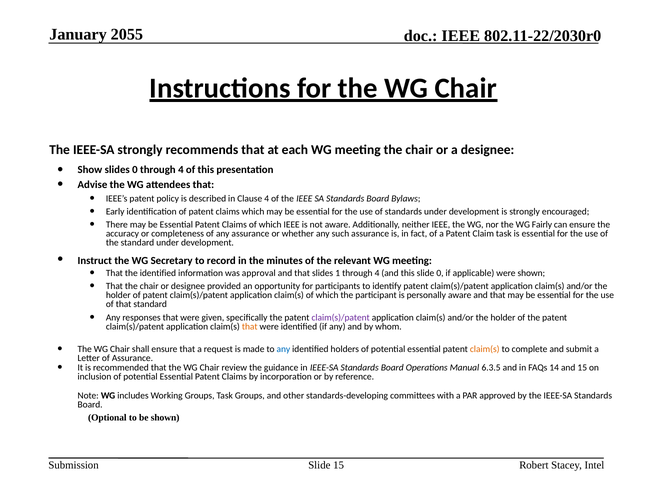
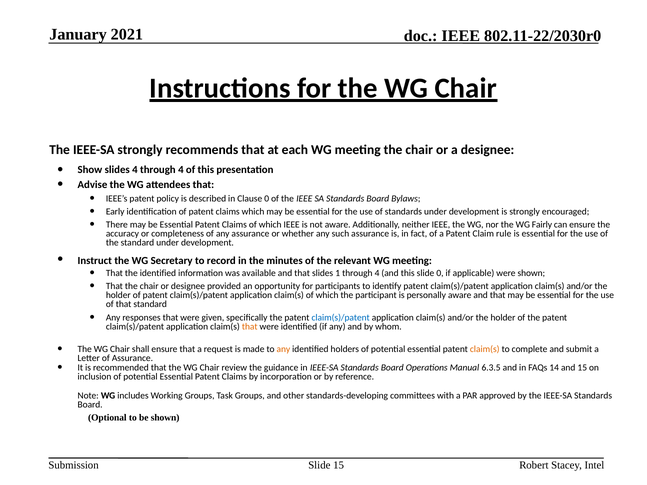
2055: 2055 -> 2021 (127, 34)
slides 0: 0 -> 4 (135, 170)
Clause 4: 4 -> 0 (267, 199)
Claim task: task -> rule (504, 234)
approval: approval -> available (259, 273)
claim(s)/patent colour: purple -> blue (341, 318)
any colour: blue -> orange (283, 349)
